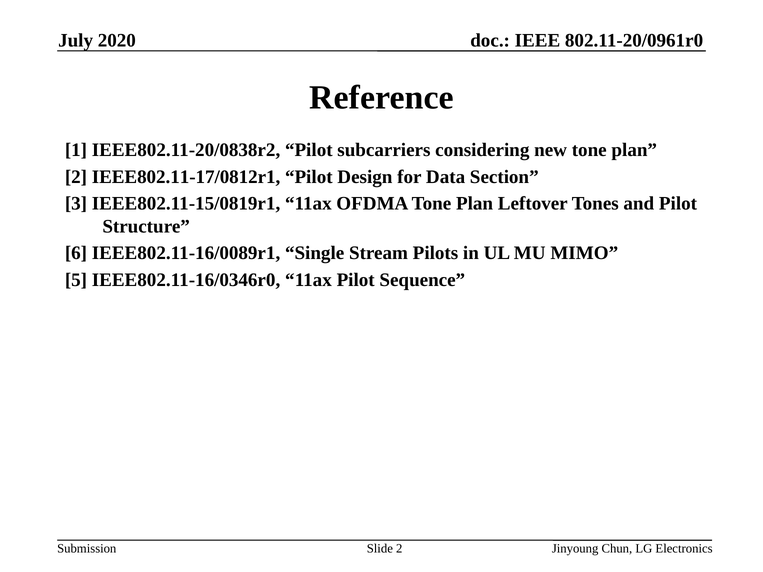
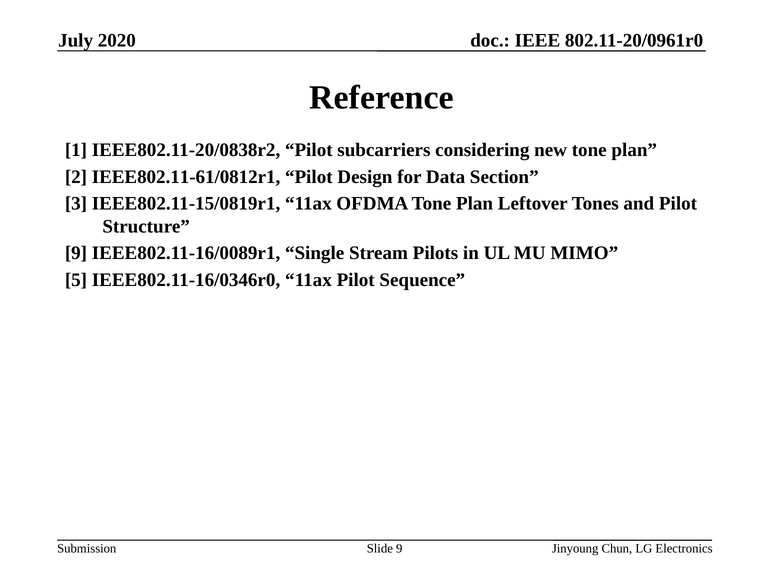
IEEE802.11-17/0812r1: IEEE802.11-17/0812r1 -> IEEE802.11-61/0812r1 (186, 177)
6: 6 -> 9 (76, 253)
Slide 2: 2 -> 9 (399, 549)
